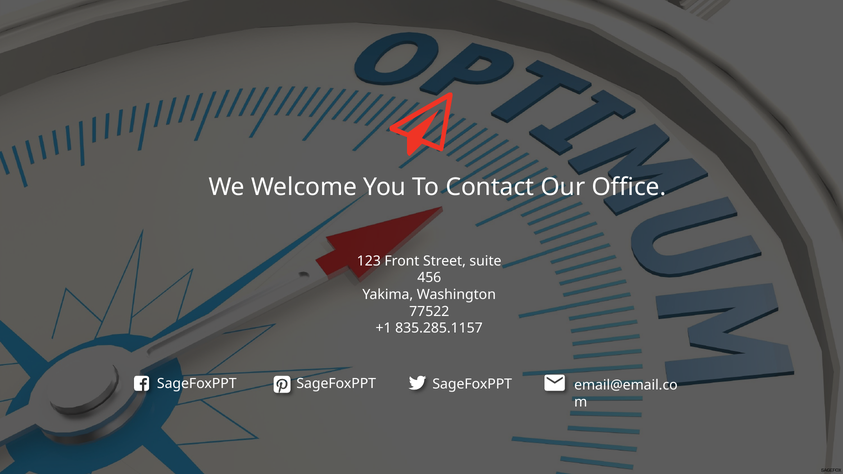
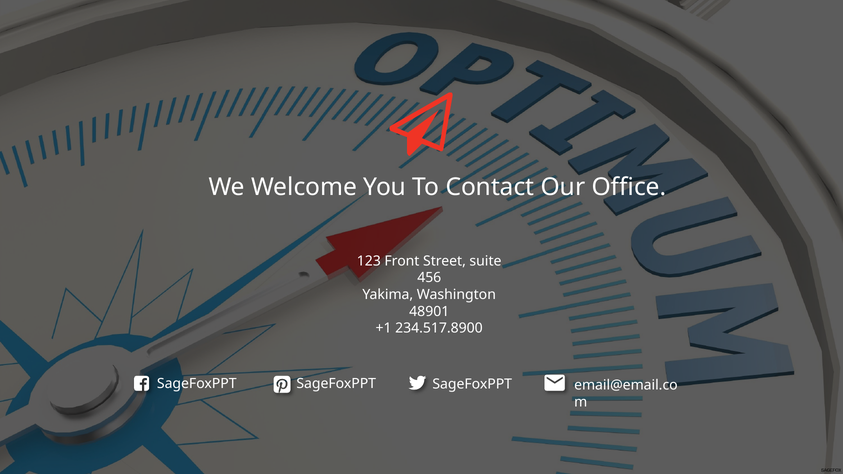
77522: 77522 -> 48901 (429, 312)
835.285.1157: 835.285.1157 -> 234.517.8900 (439, 328)
